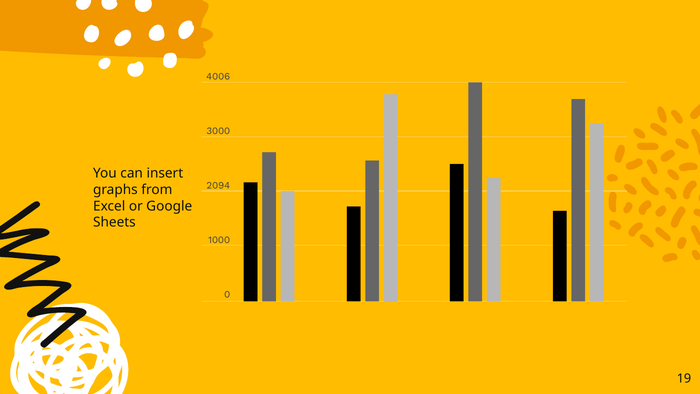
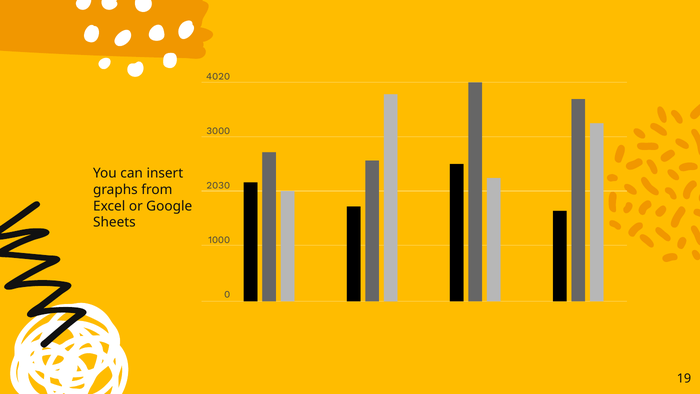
4006: 4006 -> 4020 (218, 77)
2094: 2094 -> 2030 (218, 186)
